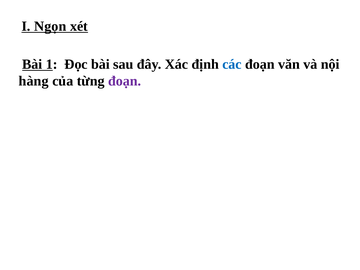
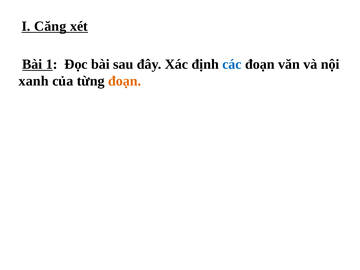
Ngọn: Ngọn -> Căng (50, 26)
hàng: hàng -> xanh (34, 81)
đoạn colour: purple -> orange (125, 81)
